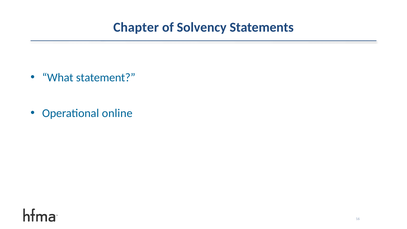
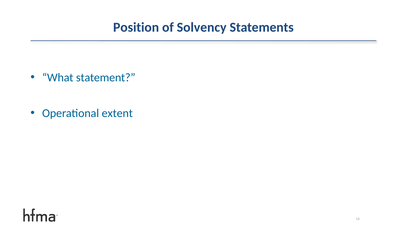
Chapter: Chapter -> Position (136, 27)
online: online -> extent (117, 113)
